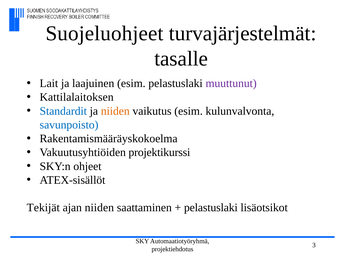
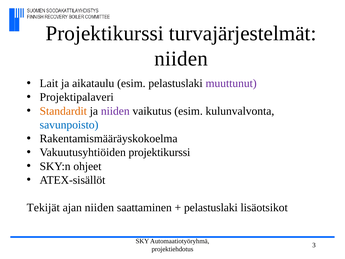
Suojeluohjeet: Suojeluohjeet -> Projektikurssi (105, 33)
tasalle: tasalle -> niiden (181, 59)
laajuinen: laajuinen -> aikataulu (93, 83)
Kattilalaitoksen: Kattilalaitoksen -> Projektipalaveri (77, 97)
Standardit colour: blue -> orange (63, 111)
niiden colour: orange -> purple (115, 111)
